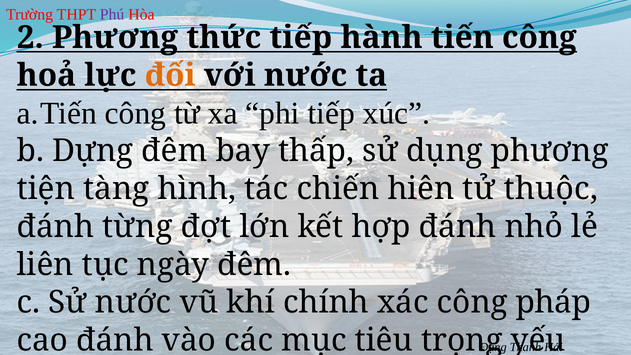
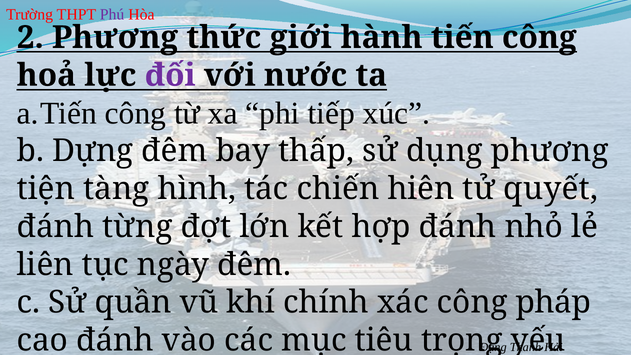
thức tiếp: tiếp -> giới (301, 37)
đối colour: orange -> purple (170, 75)
thuộc: thuộc -> quyết (551, 189)
Sử nước: nước -> quần (133, 302)
